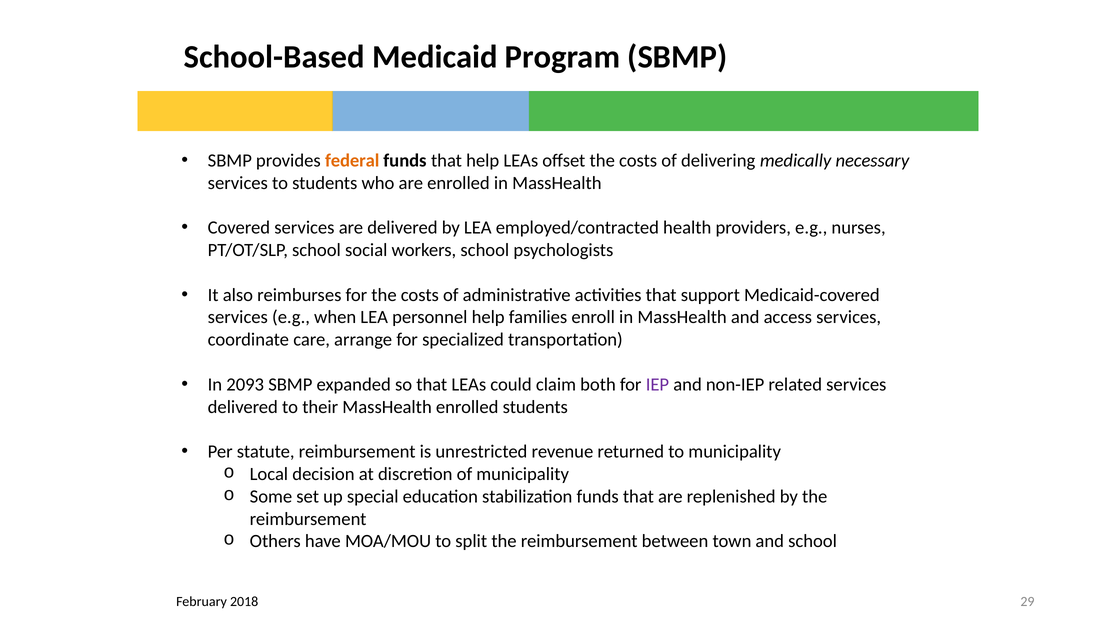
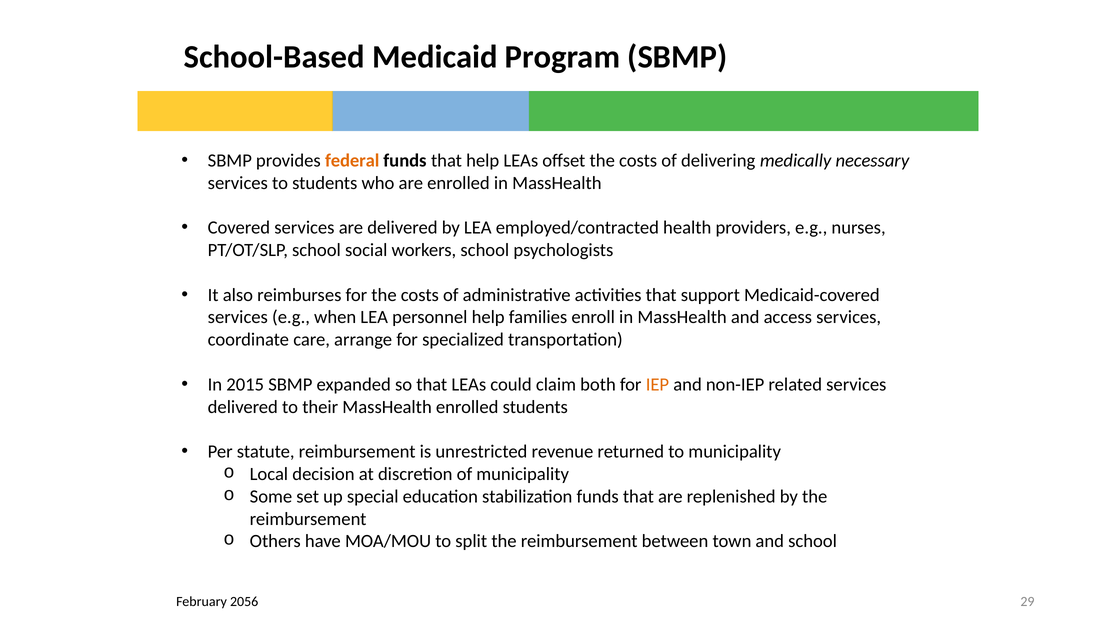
2093: 2093 -> 2015 (245, 385)
IEP colour: purple -> orange (657, 385)
2018: 2018 -> 2056 (244, 602)
